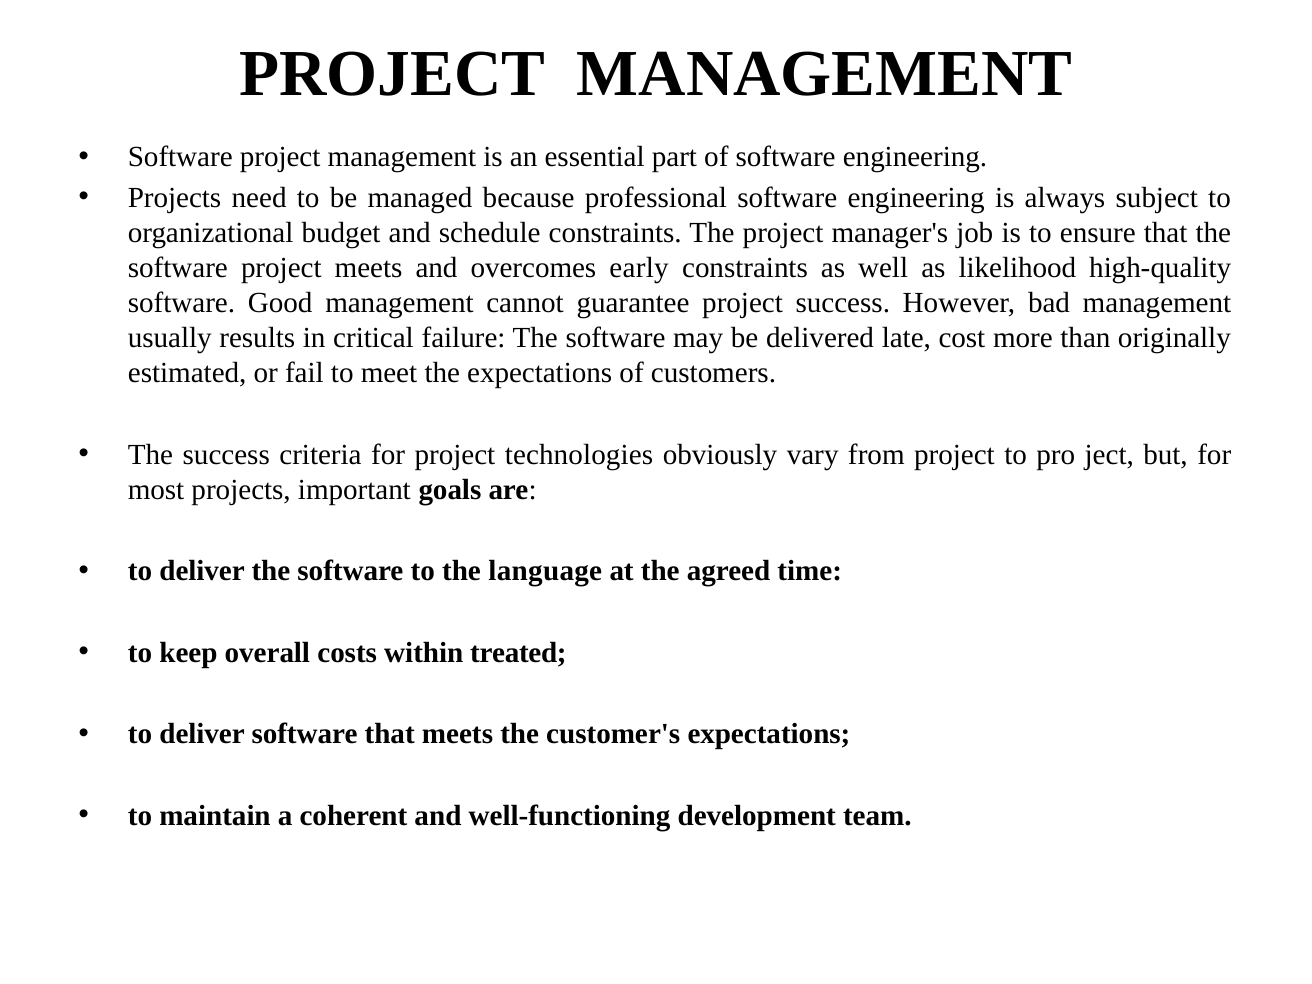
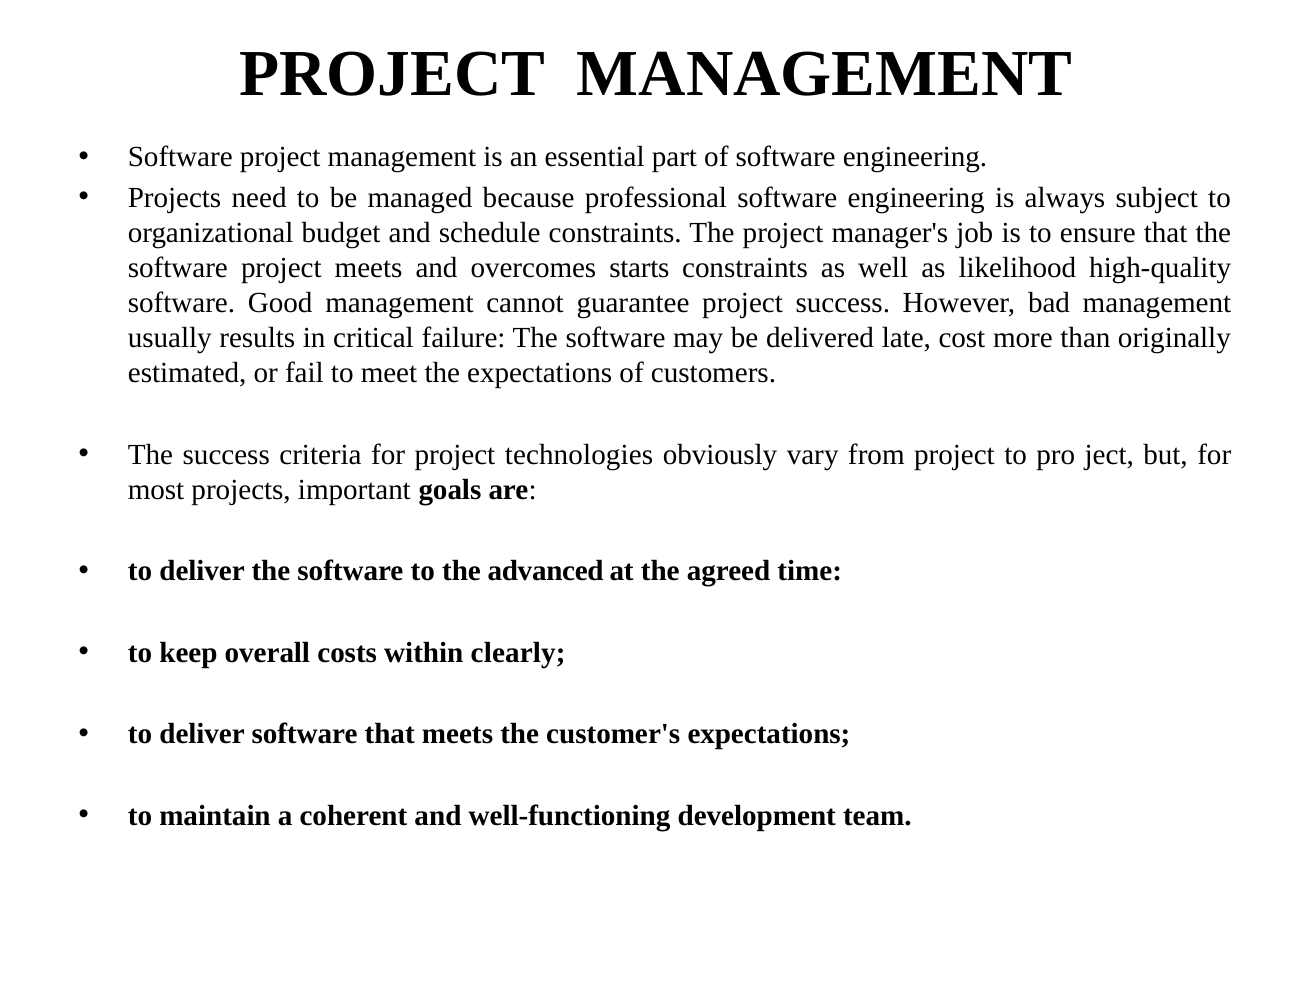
early: early -> starts (639, 268)
language: language -> advanced (546, 571)
treated: treated -> clearly (518, 653)
